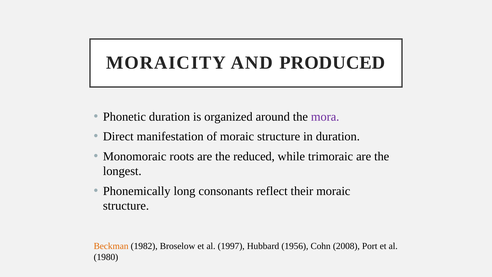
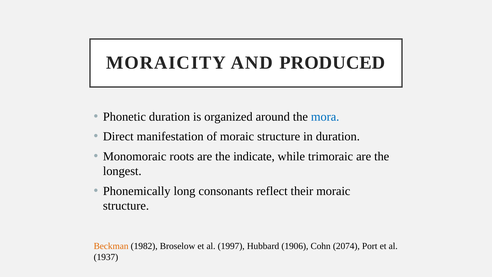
mora colour: purple -> blue (325, 117)
reduced: reduced -> indicate (254, 156)
1956: 1956 -> 1906 (295, 246)
2008: 2008 -> 2074 (346, 246)
1980: 1980 -> 1937 (106, 257)
